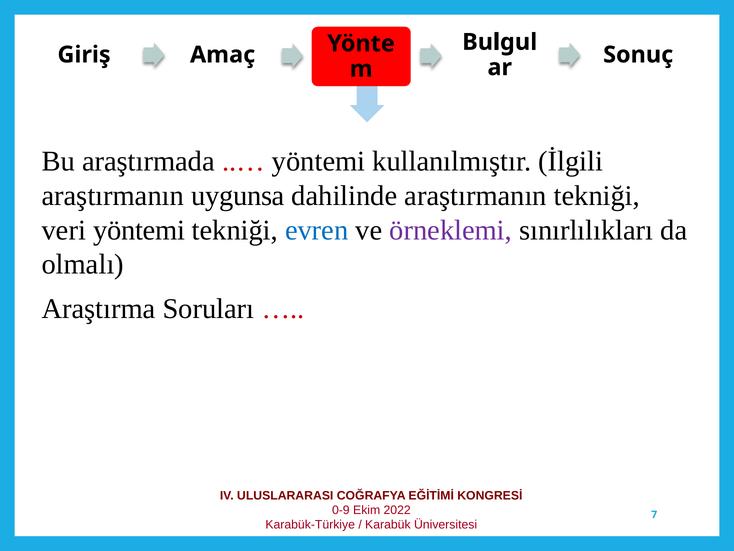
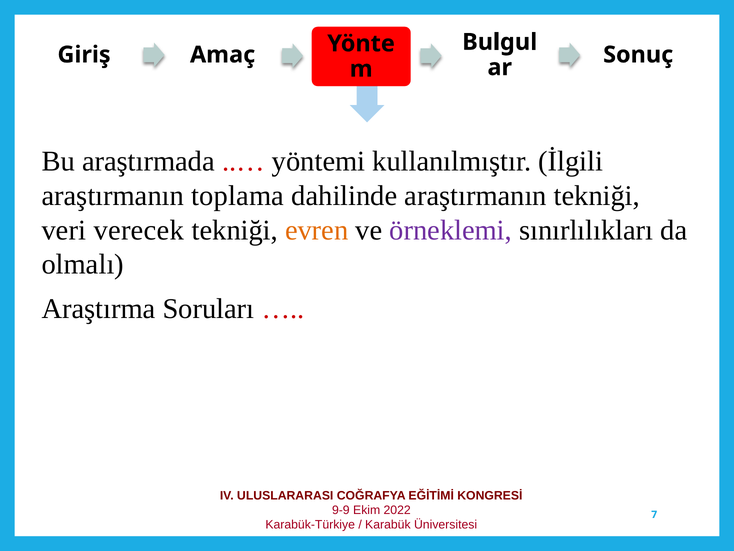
uygunsa: uygunsa -> toplama (238, 196)
veri yöntemi: yöntemi -> verecek (139, 230)
evren colour: blue -> orange (317, 230)
0-9: 0-9 -> 9-9 (341, 510)
